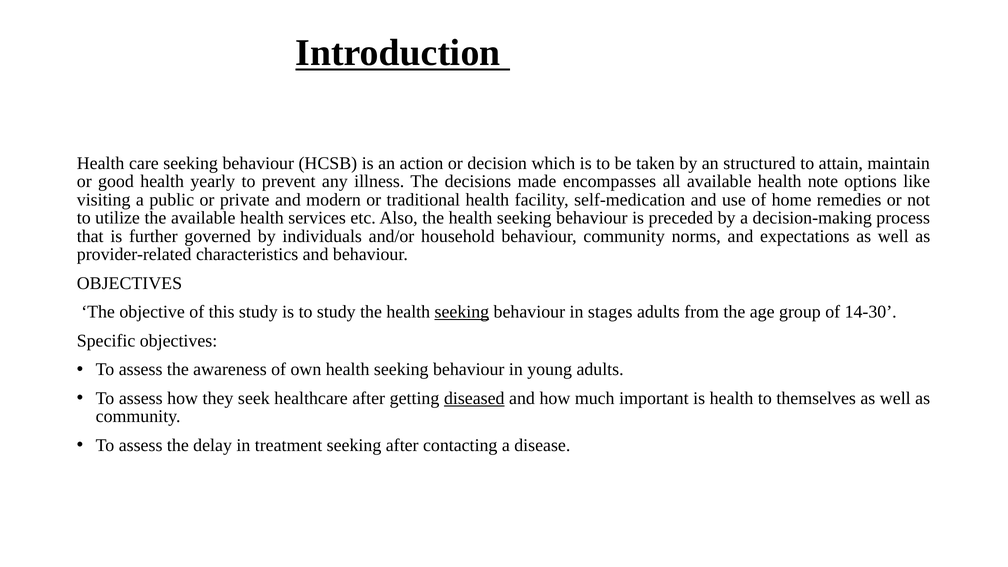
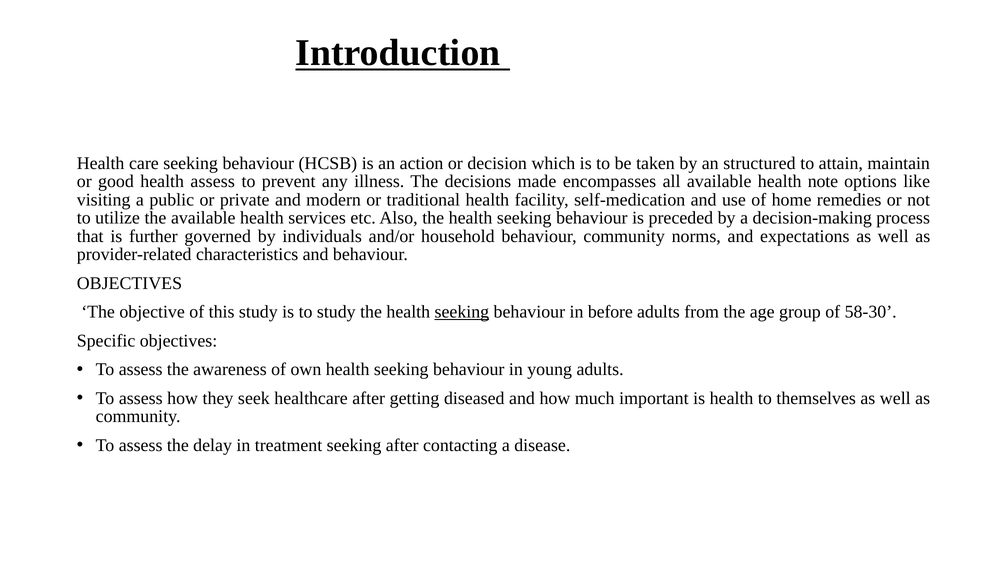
health yearly: yearly -> assess (213, 181)
stages: stages -> before (610, 312)
14-30: 14-30 -> 58-30 (871, 312)
diseased underline: present -> none (474, 398)
